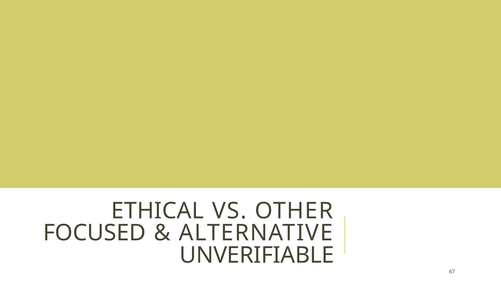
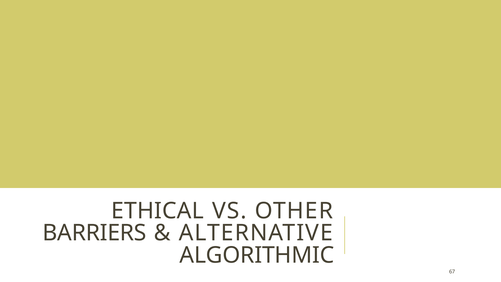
FOCUSED: FOCUSED -> BARRIERS (95, 233)
UNVERIFIABLE: UNVERIFIABLE -> ALGORITHMIC (257, 255)
